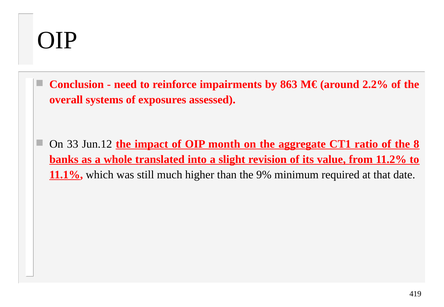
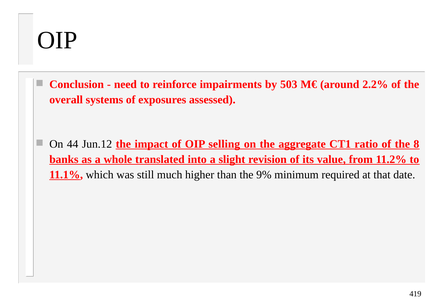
863: 863 -> 503 (289, 84)
33: 33 -> 44 (73, 144)
month: month -> selling (224, 144)
